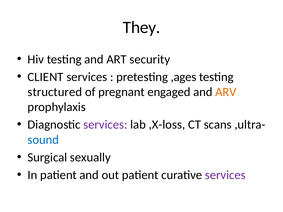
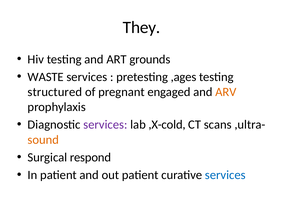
security: security -> grounds (150, 59)
CLIENT: CLIENT -> WASTE (46, 77)
,X-loss: ,X-loss -> ,X-cold (167, 125)
sound colour: blue -> orange (43, 140)
sexually: sexually -> respond (90, 158)
services colour: purple -> blue (225, 175)
